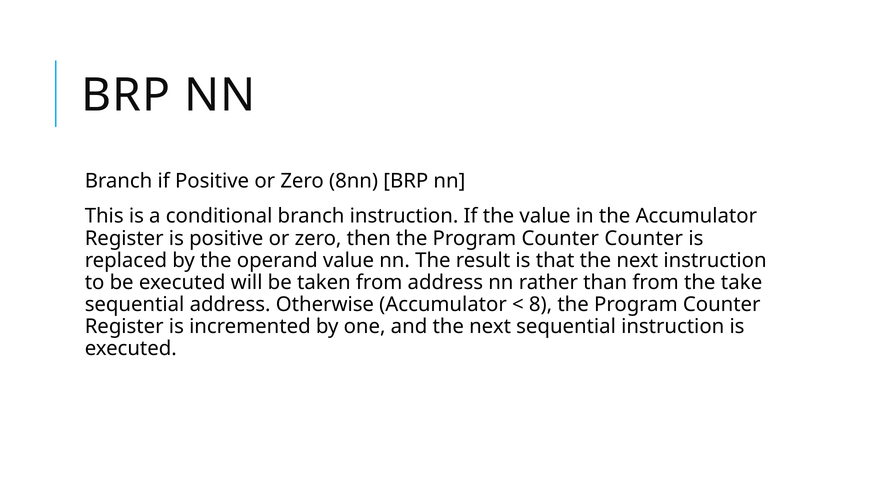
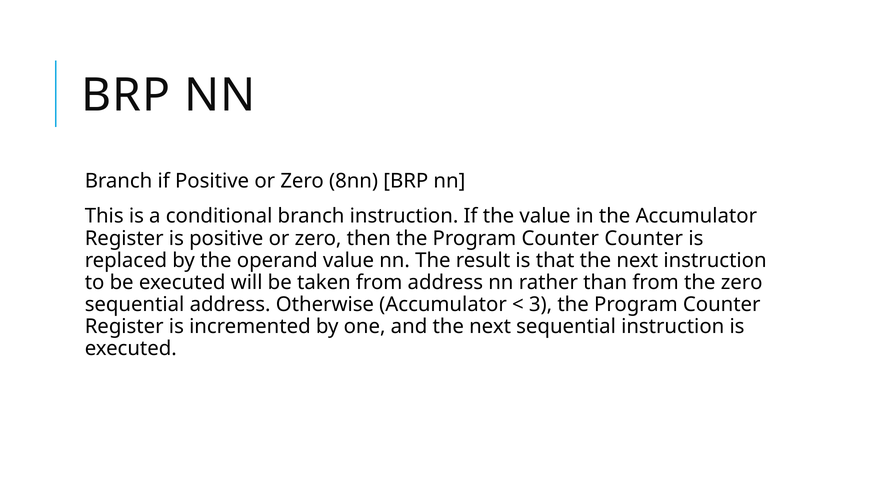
the take: take -> zero (742, 282)
8: 8 -> 3 (541, 304)
